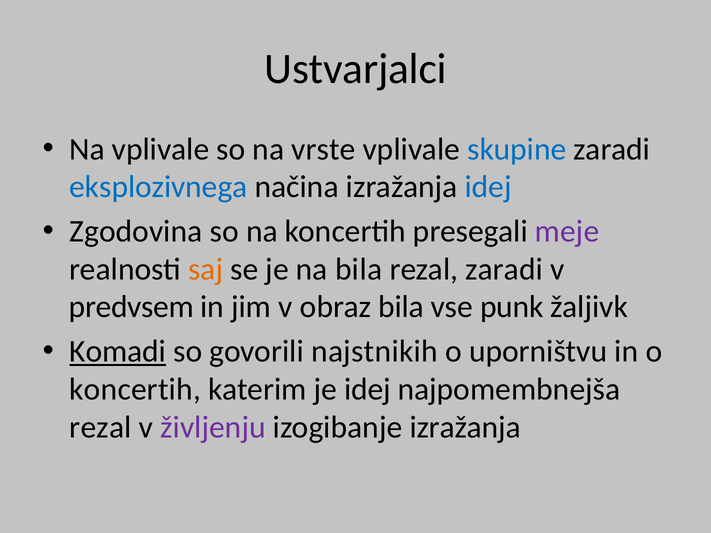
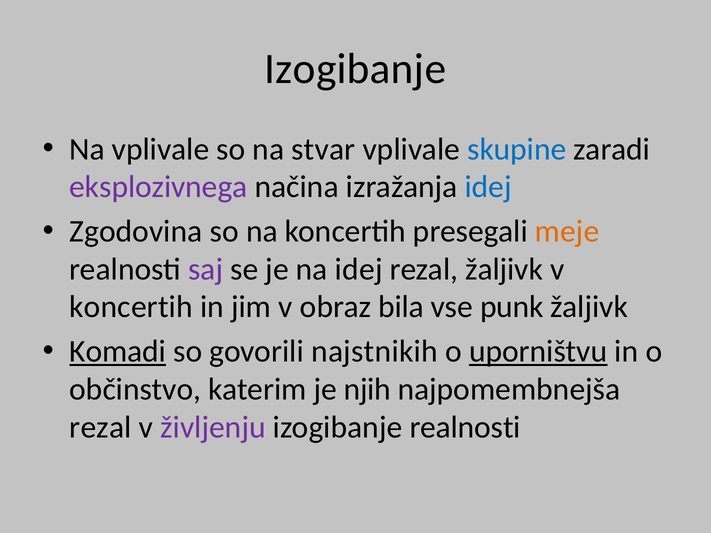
Ustvarjalci: Ustvarjalci -> Izogibanje (355, 69)
vrste: vrste -> stvar (323, 149)
eksplozivnega colour: blue -> purple (158, 187)
meje colour: purple -> orange (567, 231)
saj colour: orange -> purple (206, 269)
na bila: bila -> idej (359, 269)
rezal zaradi: zaradi -> žaljivk (504, 269)
predvsem: predvsem -> koncertih (131, 307)
uporništvu underline: none -> present (538, 351)
koncertih: koncertih -> občinstvo (135, 389)
je idej: idej -> njih (367, 389)
izogibanje izražanja: izražanja -> realnosti (465, 427)
